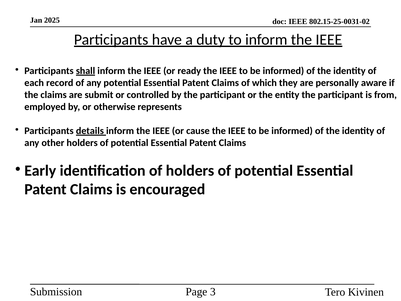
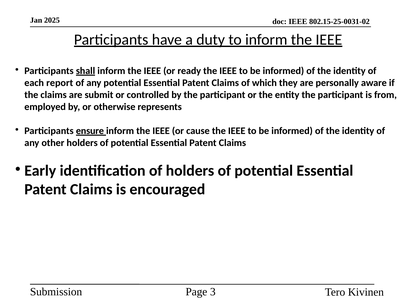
record: record -> report (60, 83)
details: details -> ensure (90, 131)
